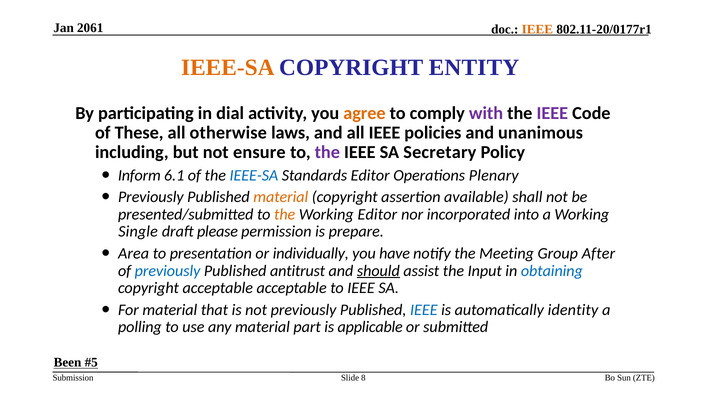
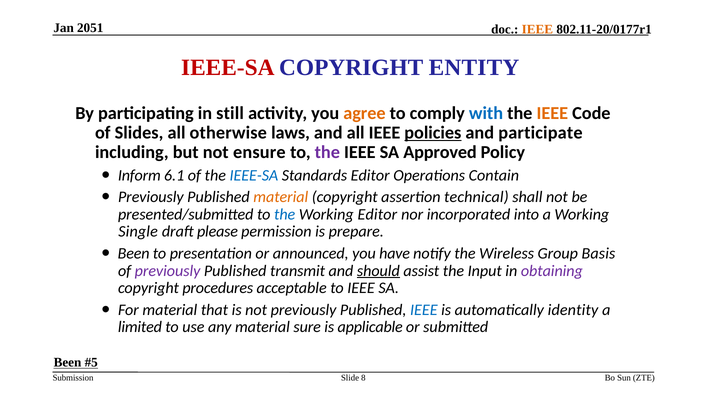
2061: 2061 -> 2051 (90, 28)
IEEE-SA colour: orange -> red (228, 67)
dial: dial -> still (230, 113)
with colour: purple -> blue (486, 113)
IEEE colour: purple -> orange (552, 113)
These: These -> Slides (139, 133)
policies underline: none -> present (433, 133)
unanimous: unanimous -> participate (540, 133)
Secretary: Secretary -> Approved (440, 153)
Plenary: Plenary -> Contain (494, 175)
available: available -> technical (476, 197)
the colour: orange -> blue (285, 214)
Area: Area -> Been (134, 254)
individually: individually -> announced (311, 254)
Meeting: Meeting -> Wireless (507, 254)
After: After -> Basis (598, 254)
previously colour: blue -> purple (168, 271)
antitrust: antitrust -> transmit (298, 271)
obtaining colour: blue -> purple (552, 271)
copyright acceptable: acceptable -> procedures (218, 288)
polling: polling -> limited (140, 327)
part: part -> sure (307, 327)
